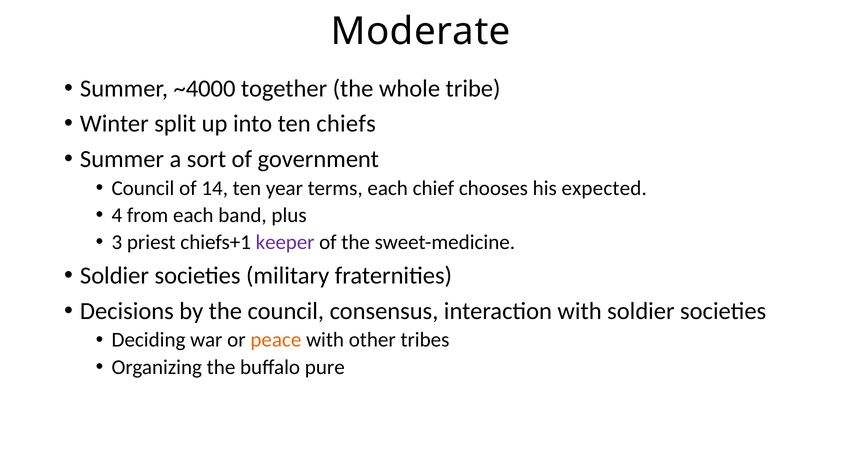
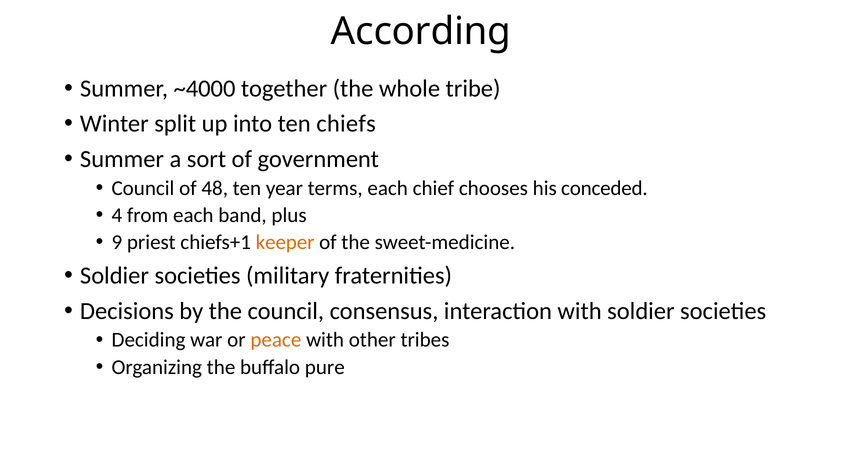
Moderate: Moderate -> According (421, 31)
14: 14 -> 48 (215, 188)
expected: expected -> conceded (604, 188)
3: 3 -> 9 (117, 242)
keeper colour: purple -> orange (285, 242)
